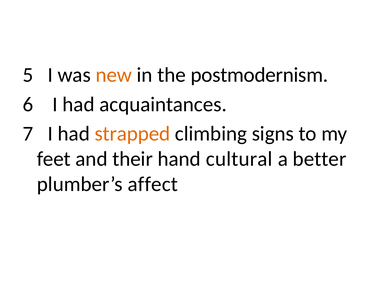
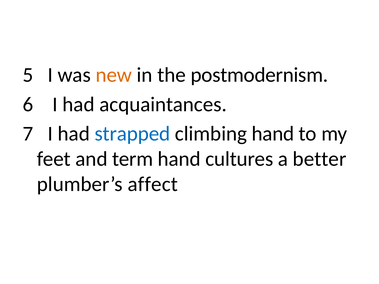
strapped colour: orange -> blue (132, 134)
climbing signs: signs -> hand (273, 134)
their: their -> term (133, 159)
cultural: cultural -> cultures (239, 159)
